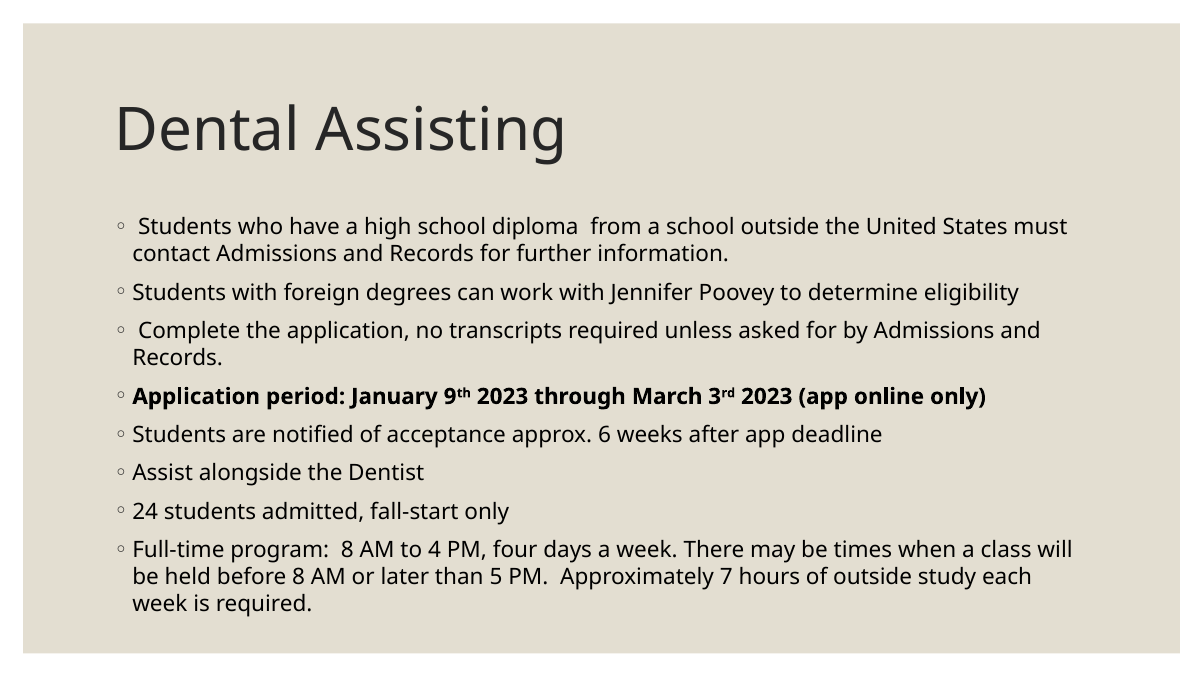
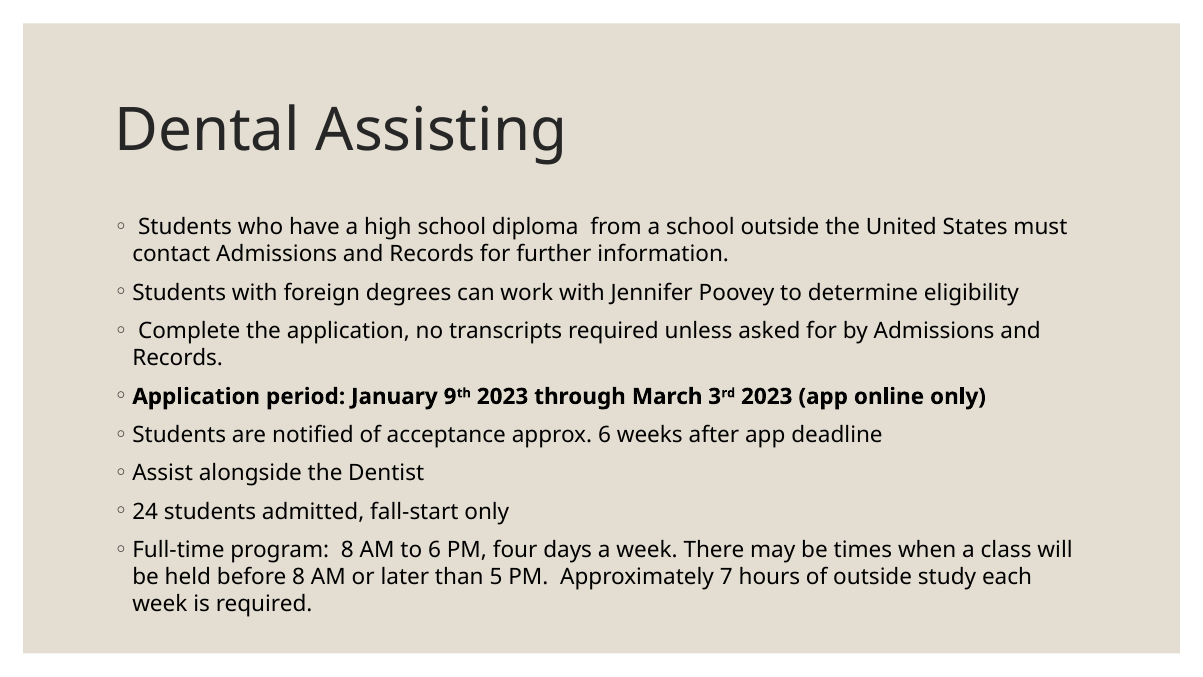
to 4: 4 -> 6 (435, 550)
